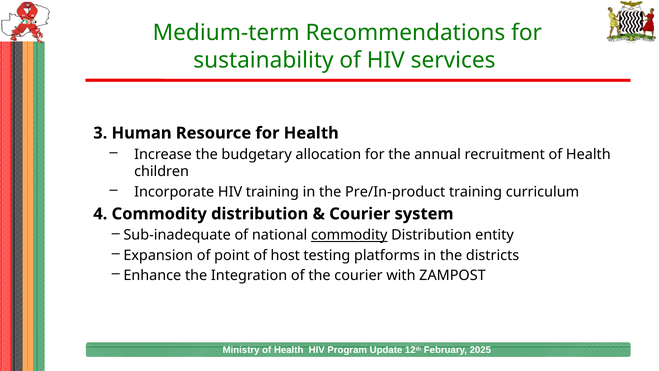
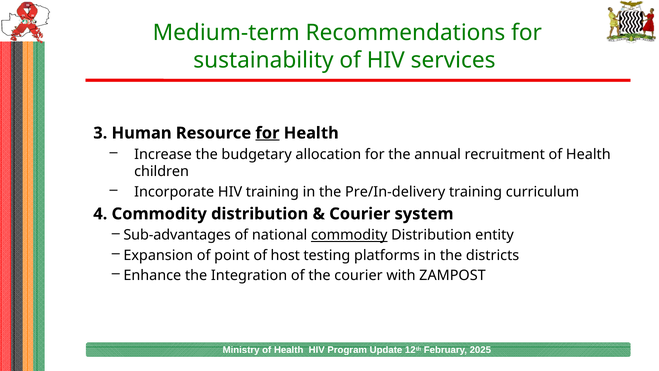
for underline: none -> present (267, 133)
Pre/In-product: Pre/In-product -> Pre/In-delivery (395, 192)
Sub-inadequate: Sub-inadequate -> Sub-advantages (177, 235)
